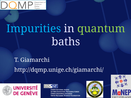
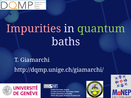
Impurities colour: light blue -> pink (34, 29)
